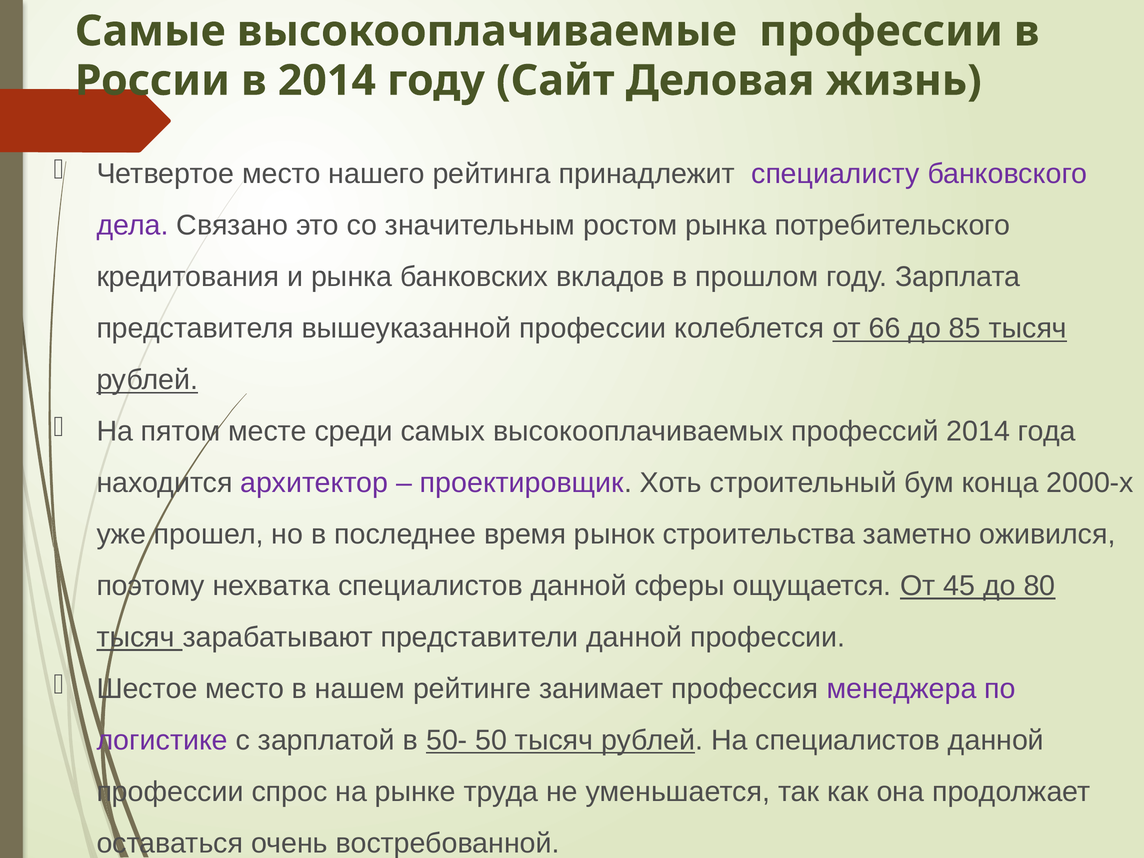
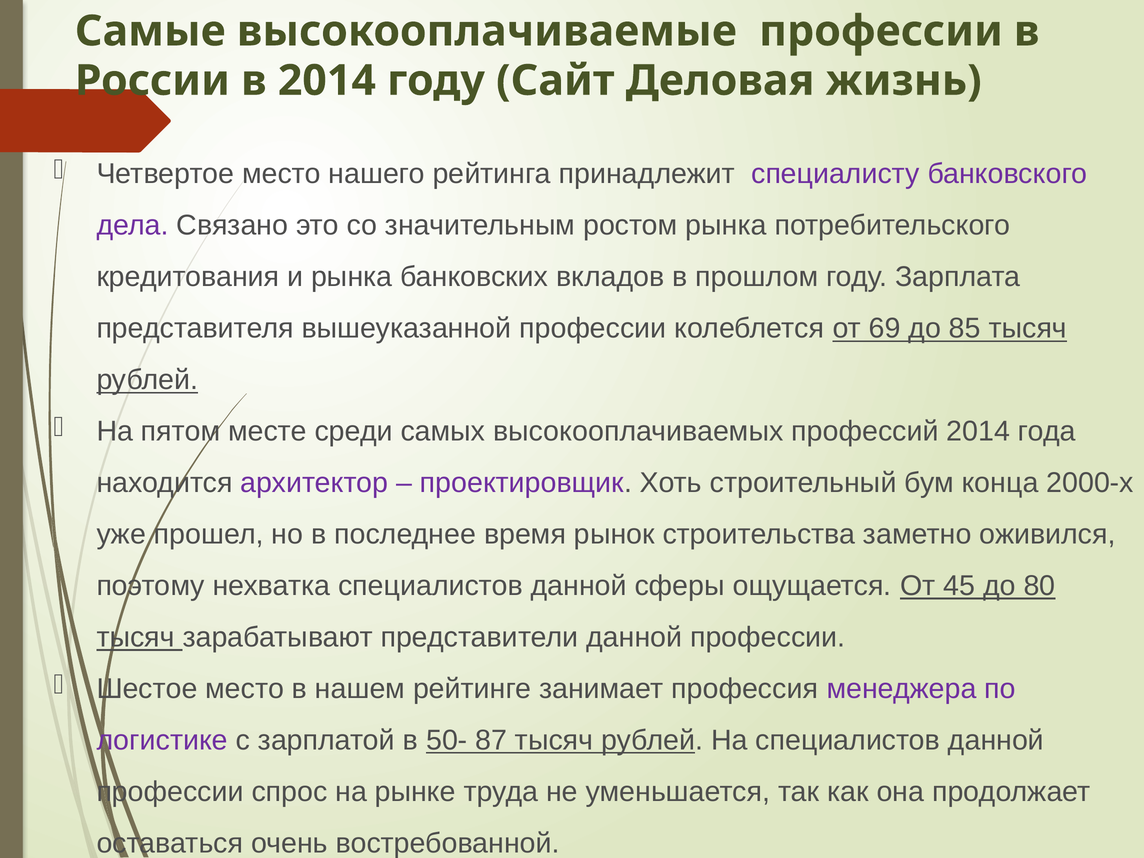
66: 66 -> 69 (885, 328)
50: 50 -> 87 (491, 740)
